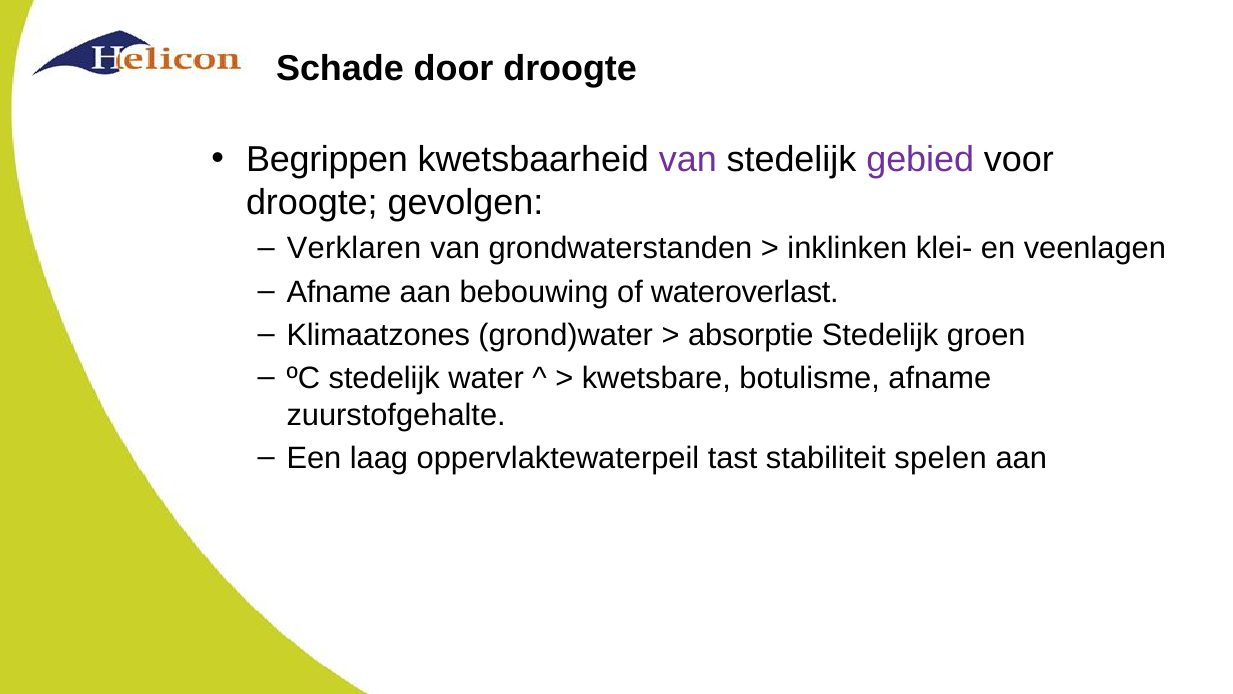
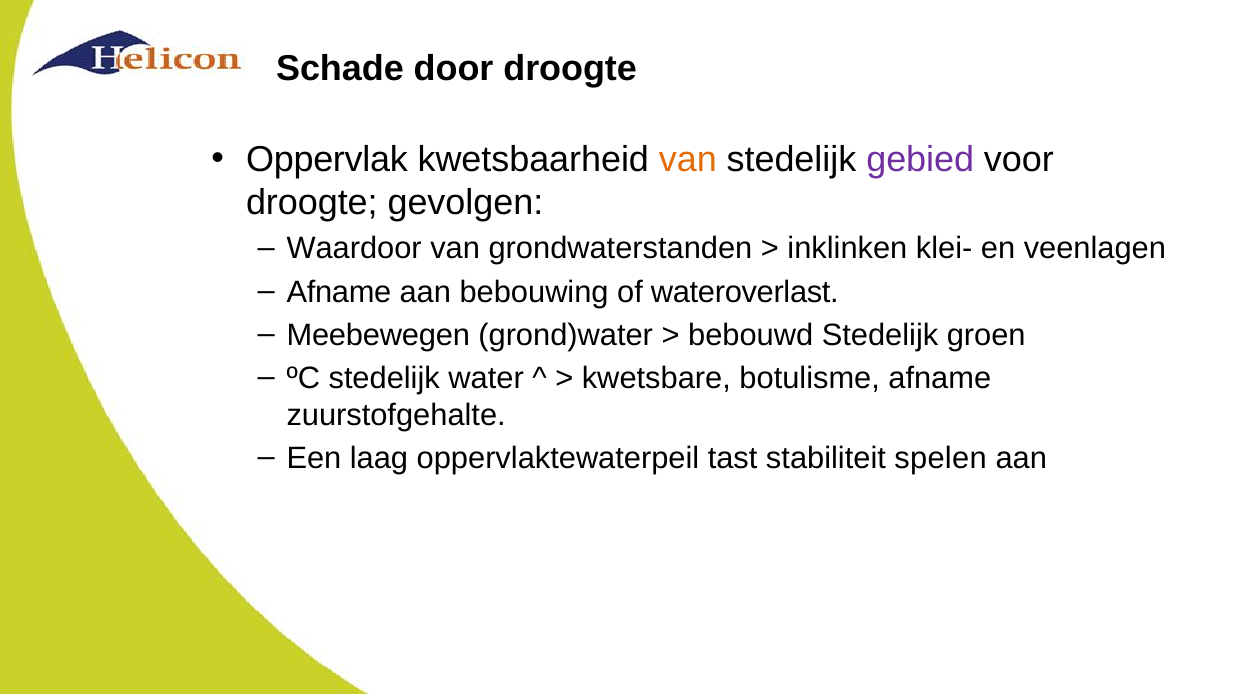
Begrippen: Begrippen -> Oppervlak (327, 160)
van colour: purple -> orange (688, 160)
Verklaren: Verklaren -> Waardoor (354, 248)
Klimaatzones: Klimaatzones -> Meebewegen (378, 335)
absorptie: absorptie -> bebouwd (751, 335)
